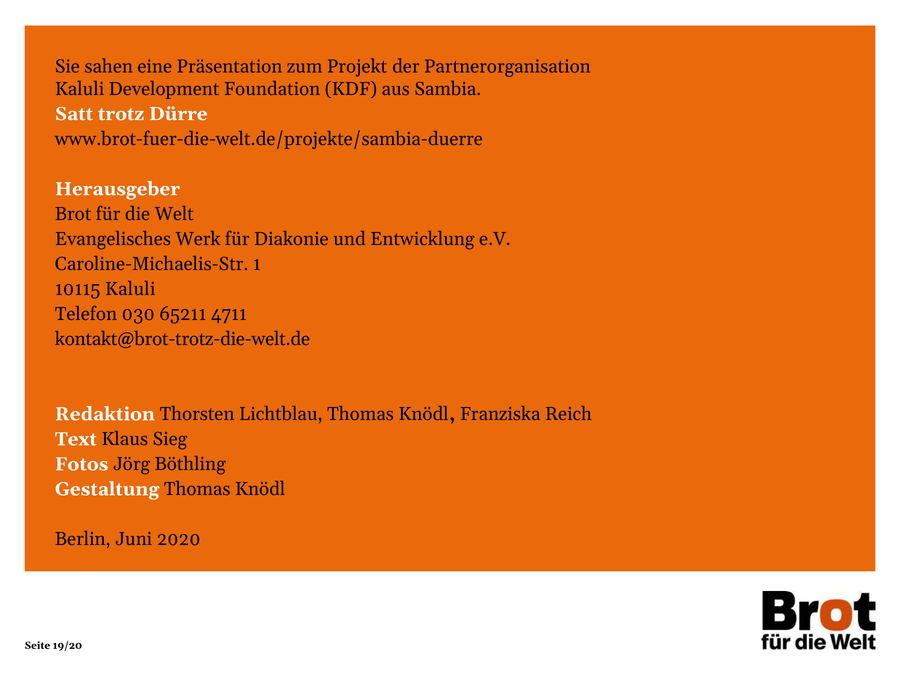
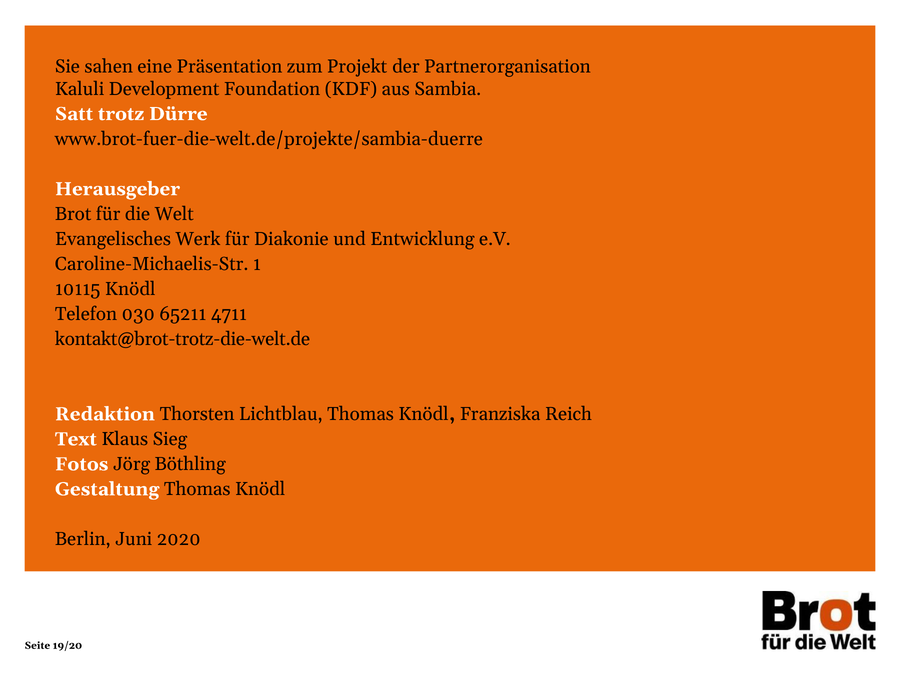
10115 Kaluli: Kaluli -> Knödl (130, 289)
